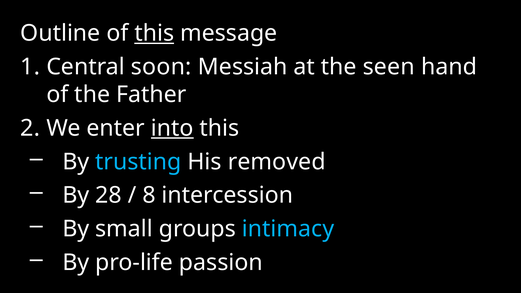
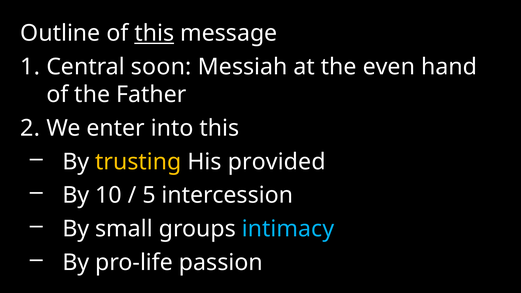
seen: seen -> even (389, 67)
into underline: present -> none (172, 128)
trusting colour: light blue -> yellow (138, 162)
removed: removed -> provided (277, 162)
28: 28 -> 10 (108, 195)
8: 8 -> 5 (149, 195)
